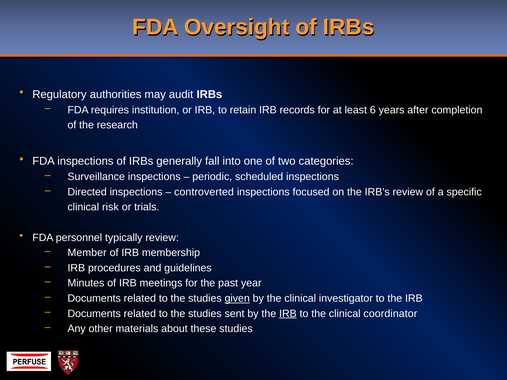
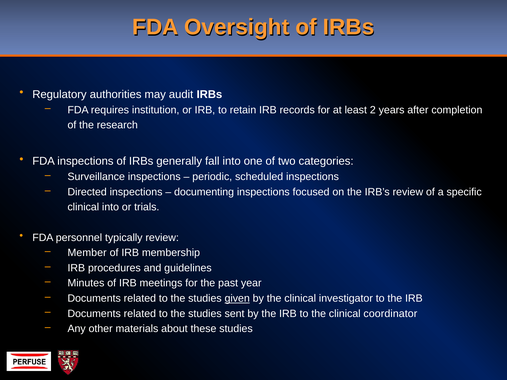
6: 6 -> 2 (373, 110)
controverted: controverted -> documenting (204, 192)
clinical risk: risk -> into (110, 207)
IRB underline: present -> none (288, 314)
